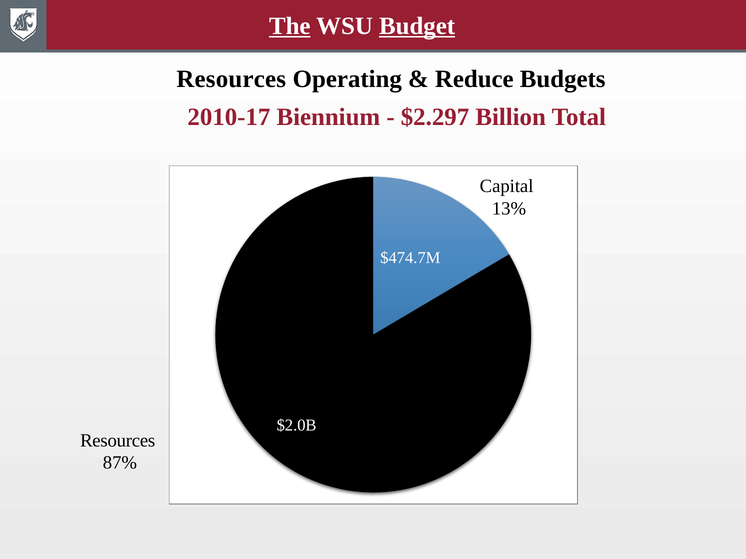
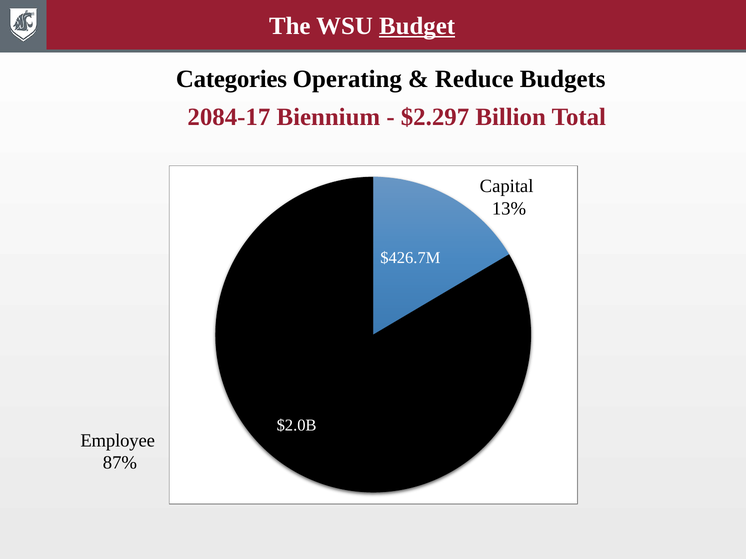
The underline: present -> none (290, 26)
Resources: Resources -> Categories (231, 79)
2010-17: 2010-17 -> 2084-17 (229, 117)
$474.7M: $474.7M -> $426.7M (410, 258)
Resources: Resources -> Employee (118, 441)
